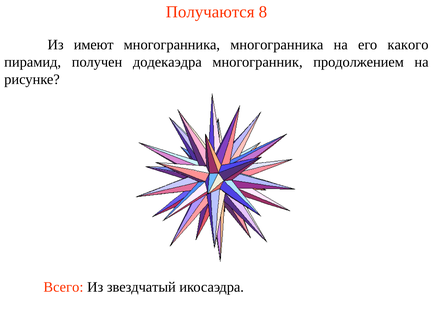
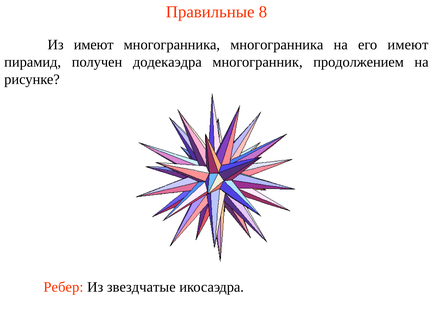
Получаются: Получаются -> Правильные (210, 12)
его какого: какого -> имеют (408, 45)
Всего: Всего -> Ребер (63, 287)
звездчатый: звездчатый -> звездчатые (141, 287)
